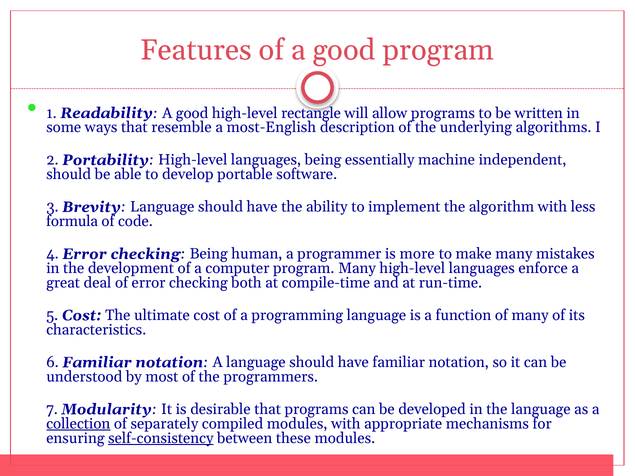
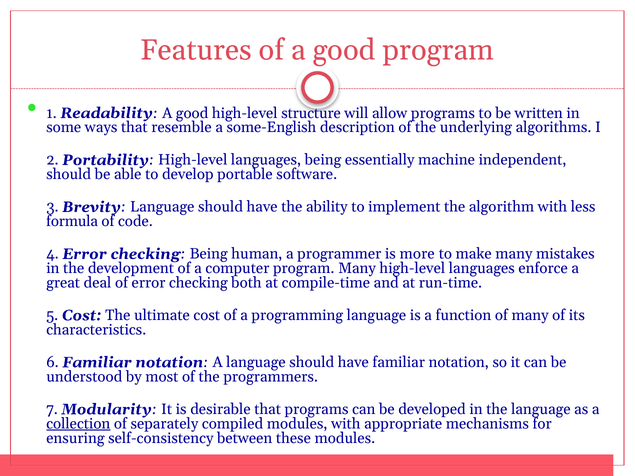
rectangle: rectangle -> structure (311, 113)
most-English: most-English -> some-English (271, 128)
self-consistency underline: present -> none (161, 438)
